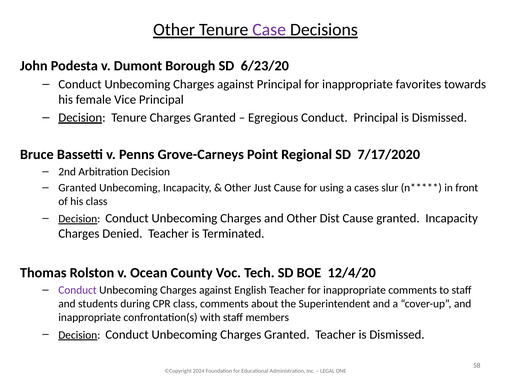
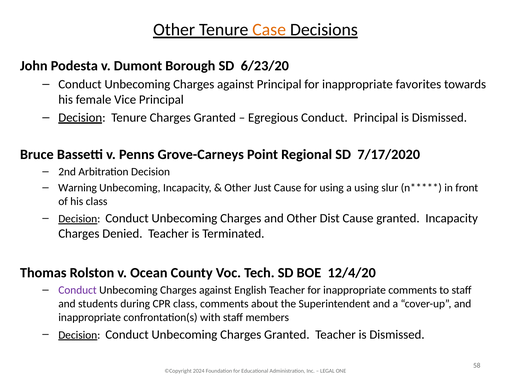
Case colour: purple -> orange (269, 30)
Granted: Granted -> Warning (78, 188)
a cases: cases -> using (367, 188)
